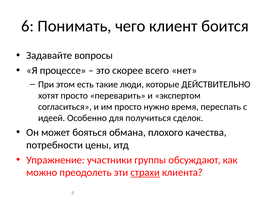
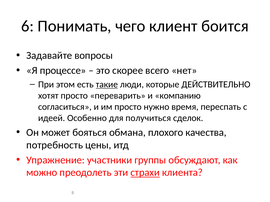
такие underline: none -> present (107, 85)
экспертом: экспертом -> компанию (178, 96)
потребности: потребности -> потребность (55, 145)
